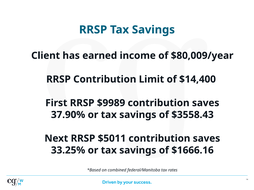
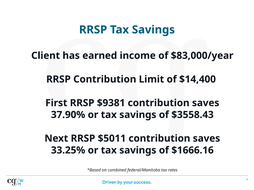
$80,009/year: $80,009/year -> $83,000/year (202, 56)
$9989: $9989 -> $9381 (111, 103)
